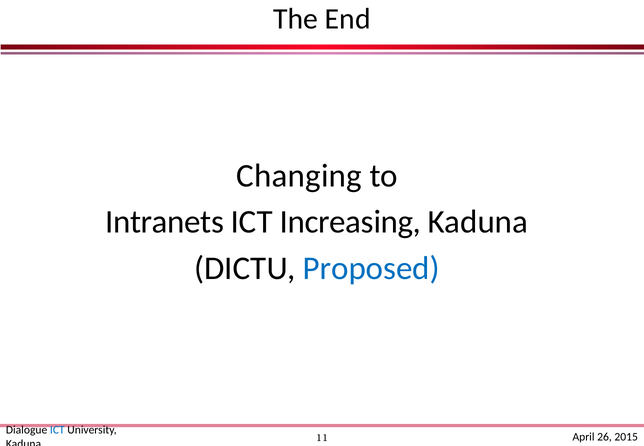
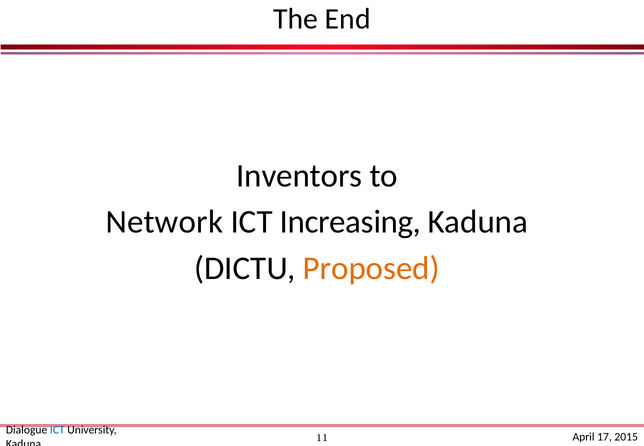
Changing: Changing -> Inventors (299, 176)
Intranets: Intranets -> Network (164, 222)
Proposed colour: blue -> orange (371, 268)
26: 26 -> 17 (605, 437)
